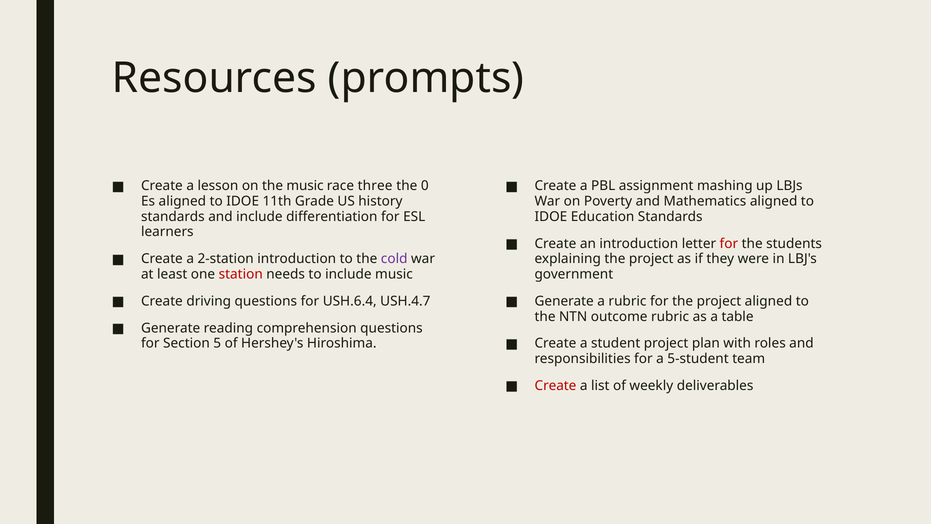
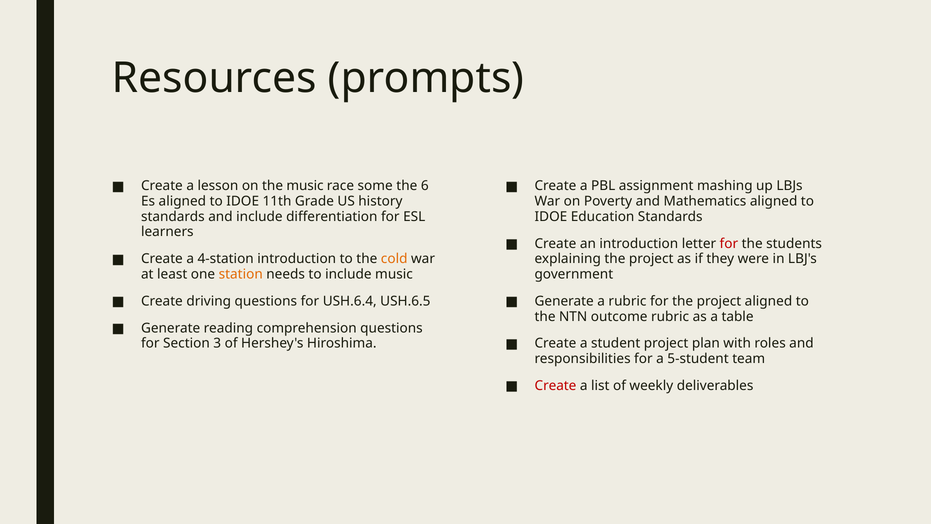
three: three -> some (375, 186)
0: 0 -> 6 (425, 186)
2-station: 2-station -> 4-station (226, 259)
cold colour: purple -> orange (394, 259)
station colour: red -> orange (241, 274)
USH.4.7: USH.4.7 -> USH.6.5 (405, 301)
5: 5 -> 3 (217, 343)
